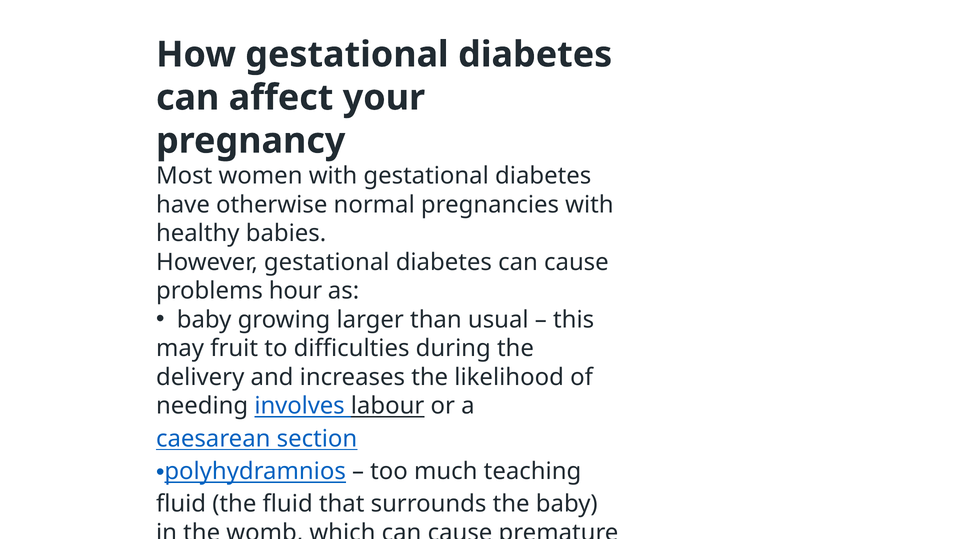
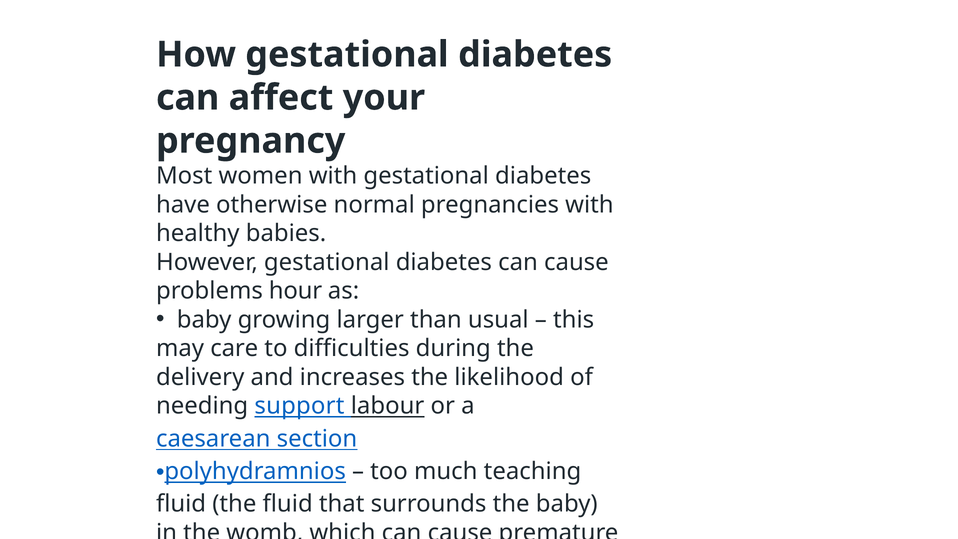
fruit: fruit -> care (234, 348)
involves: involves -> support (299, 406)
